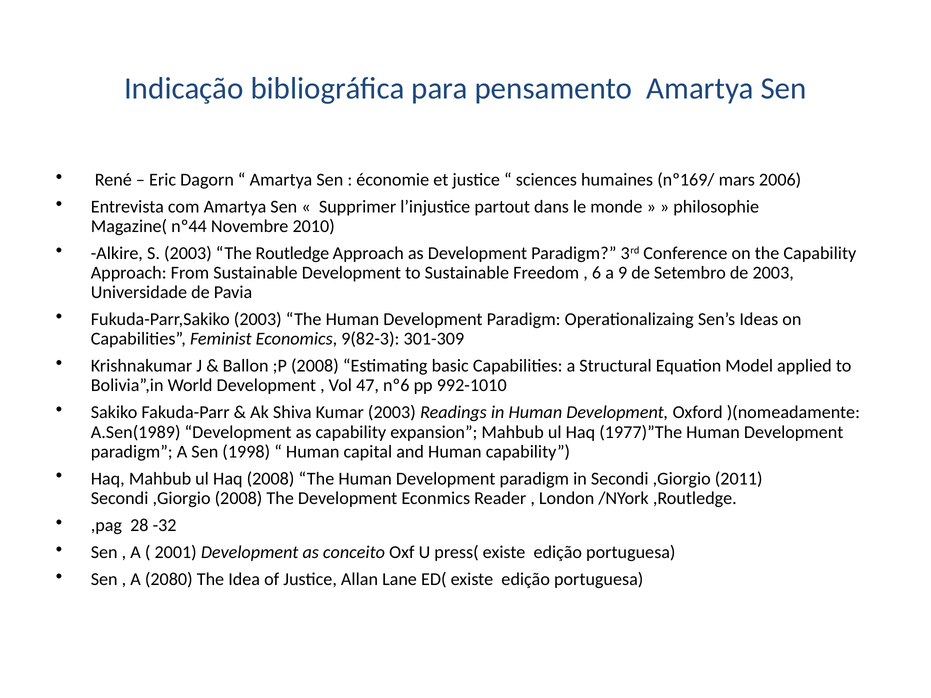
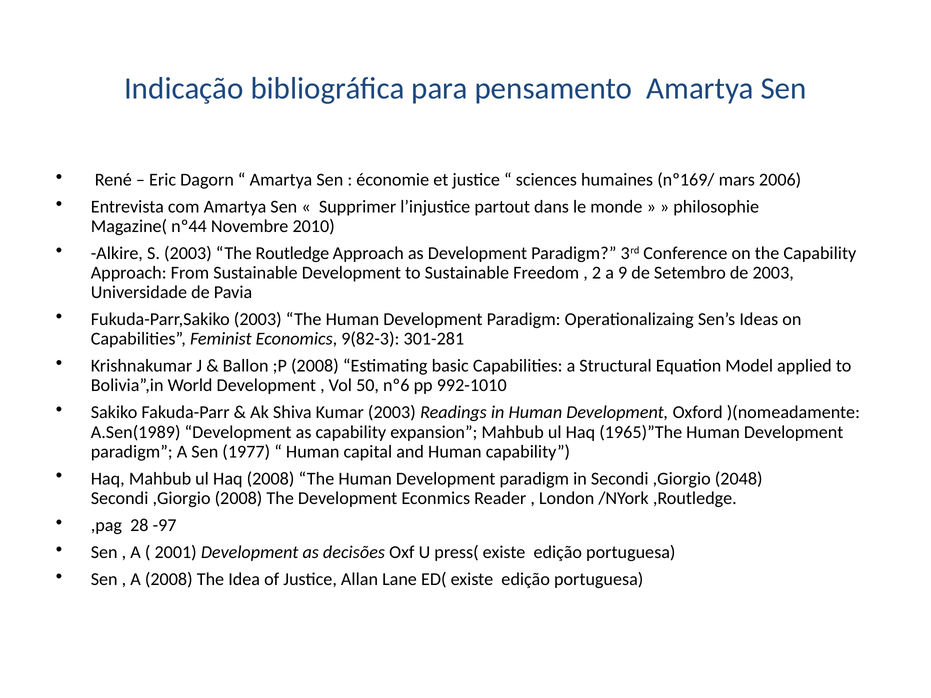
6: 6 -> 2 (597, 273)
301-309: 301-309 -> 301-281 (434, 339)
47: 47 -> 50 (368, 386)
1977)”The: 1977)”The -> 1965)”The (641, 432)
1998: 1998 -> 1977 (246, 452)
2011: 2011 -> 2048 (739, 479)
-32: -32 -> -97 (165, 525)
conceito: conceito -> decisões (354, 552)
A 2080: 2080 -> 2008 (169, 579)
